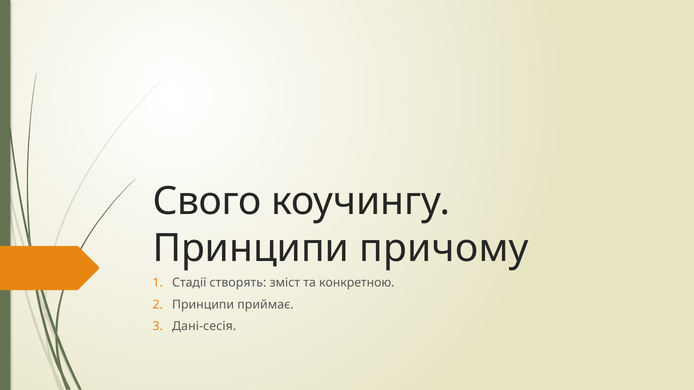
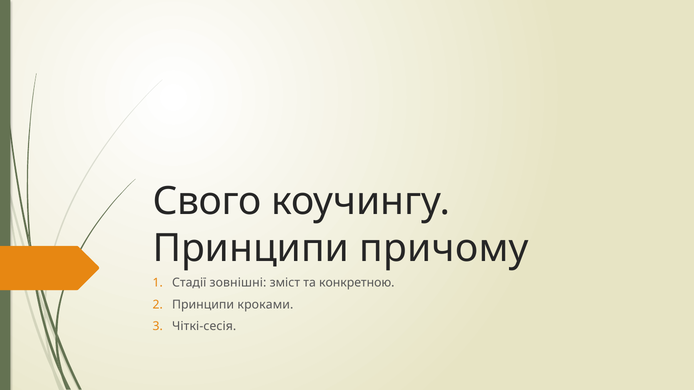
створять: створять -> зовнішні (238, 283)
приймає: приймає -> кроками (265, 305)
Дані-сесія: Дані-сесія -> Чіткі-сесія (204, 327)
